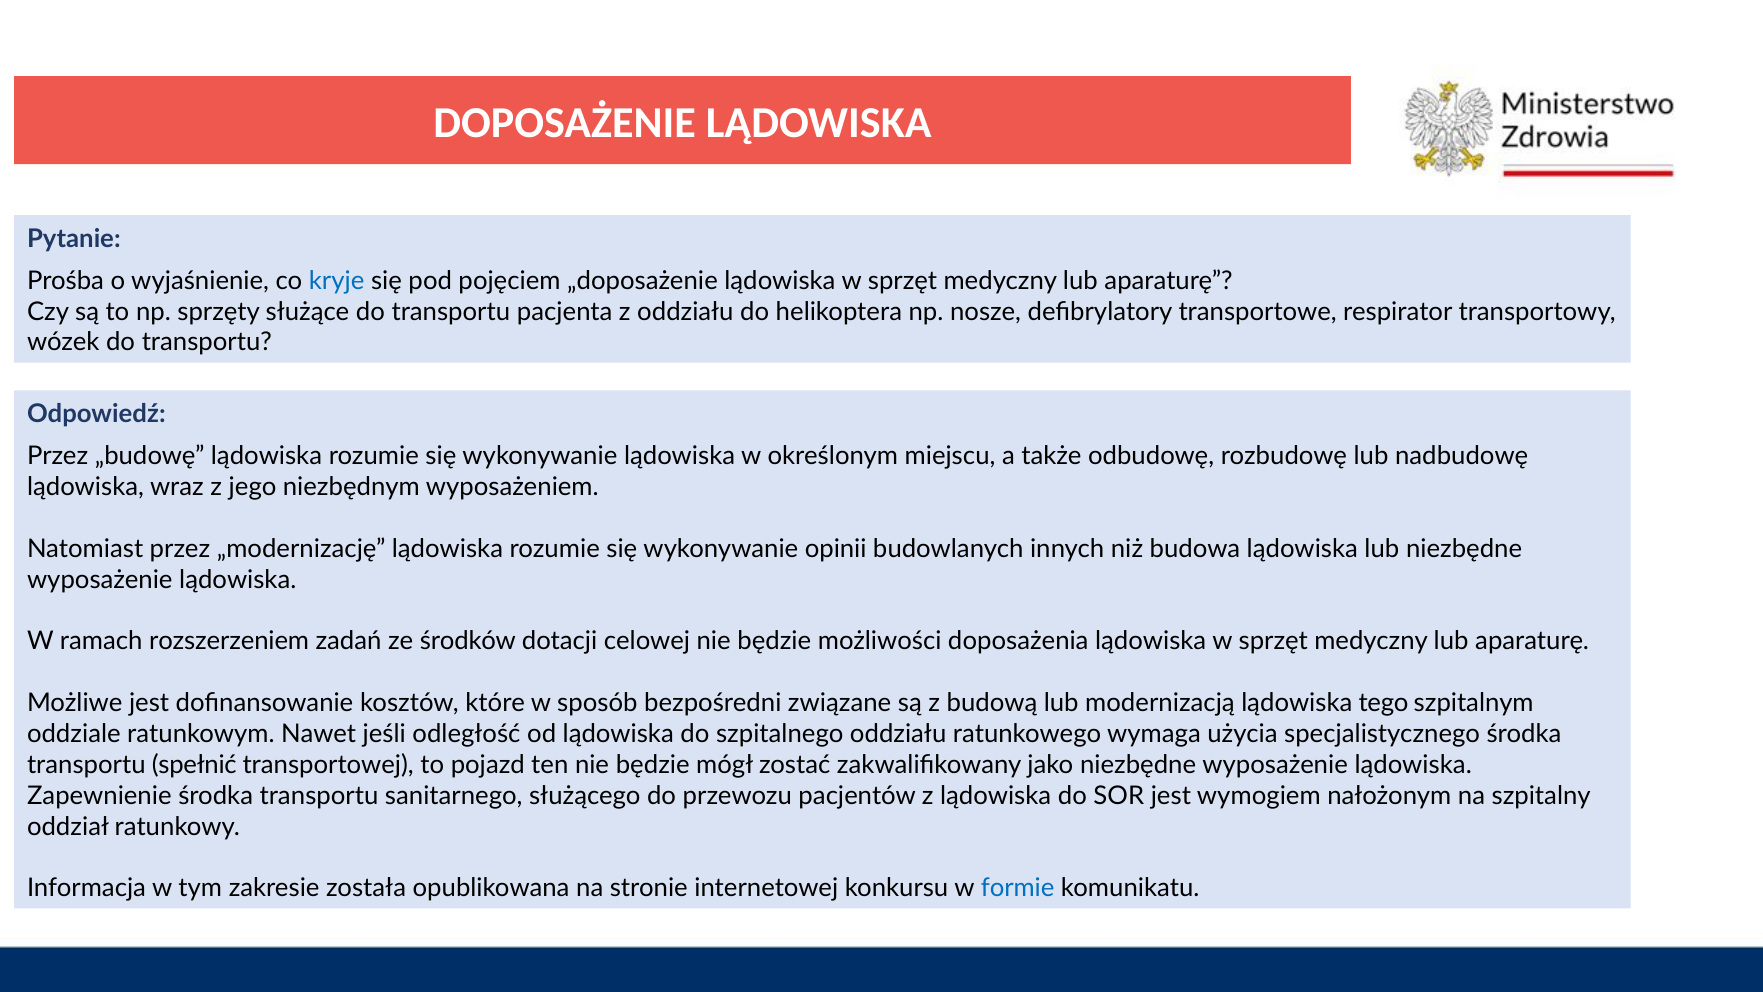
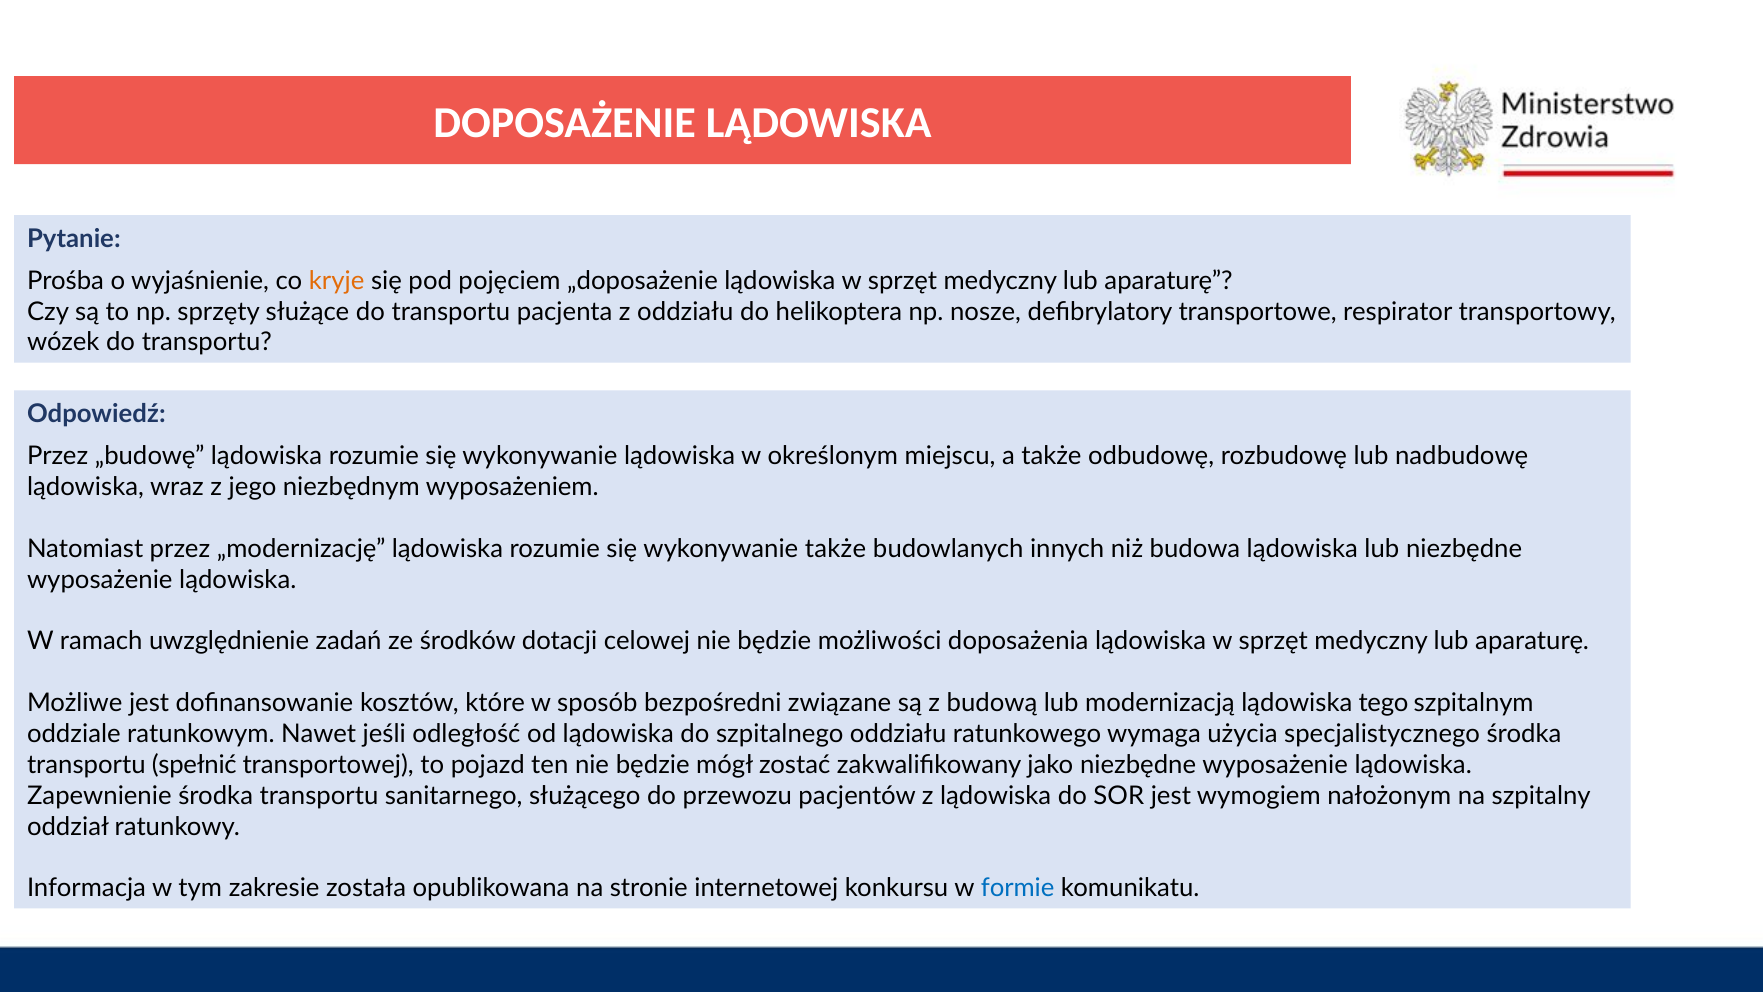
kryje colour: blue -> orange (337, 281)
wykonywanie opinii: opinii -> także (836, 548)
rozszerzeniem: rozszerzeniem -> uwzględnienie (229, 641)
